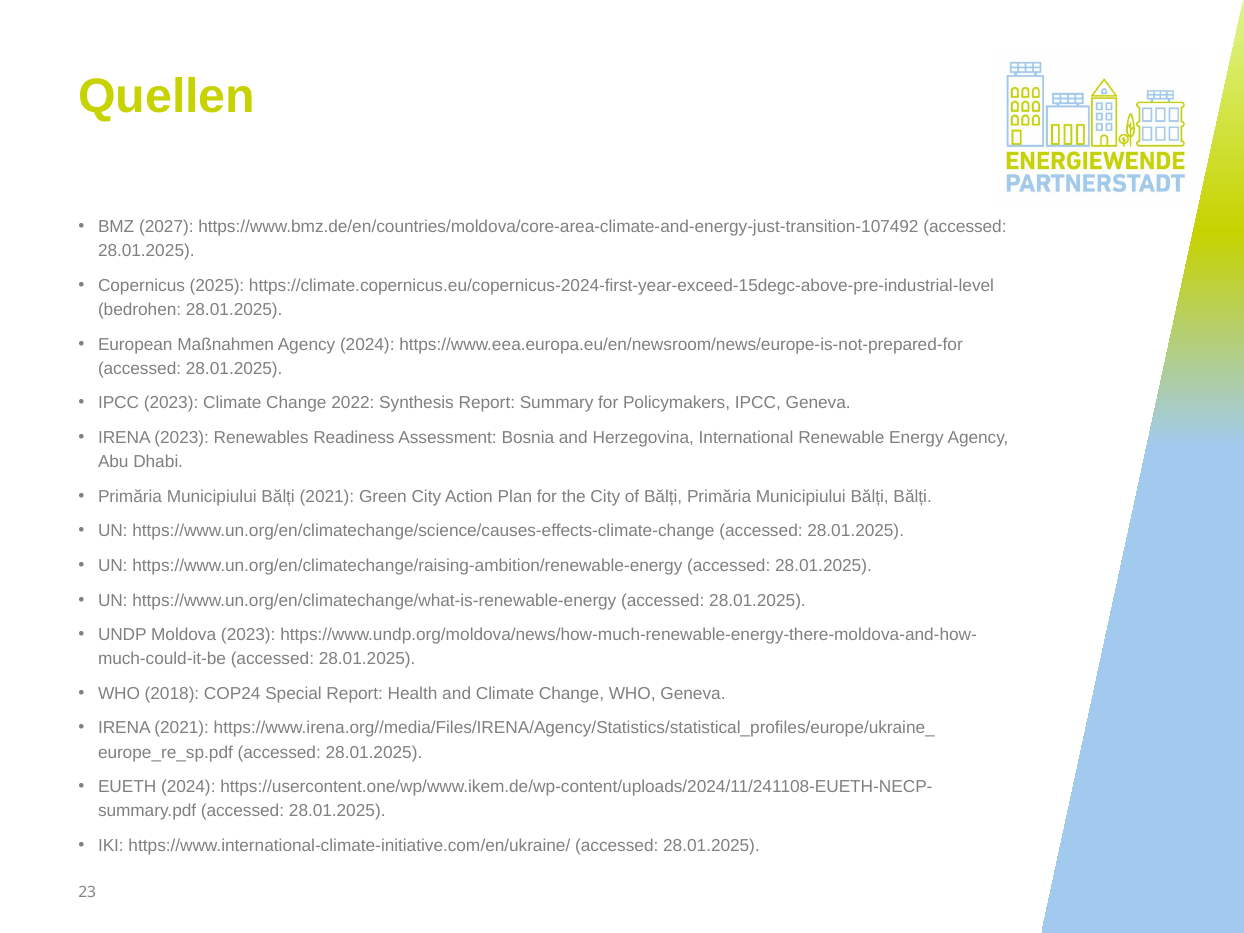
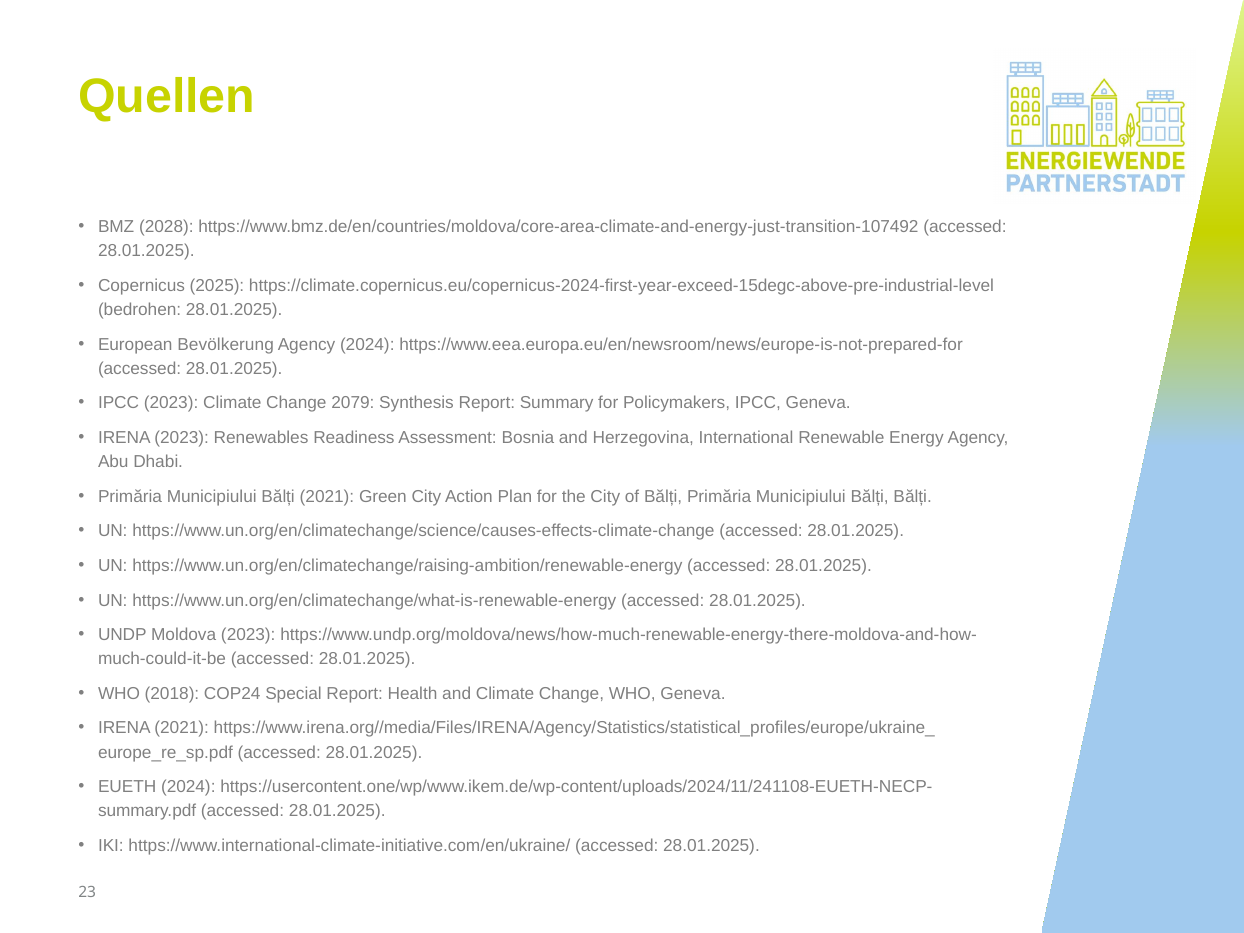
2027: 2027 -> 2028 (166, 227)
Maßnahmen: Maßnahmen -> Bevölkerung (226, 344)
2022: 2022 -> 2079 (353, 403)
